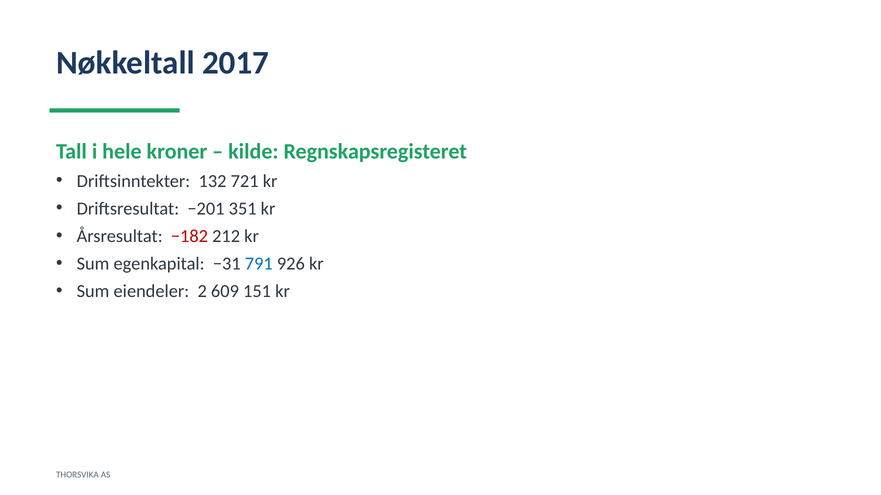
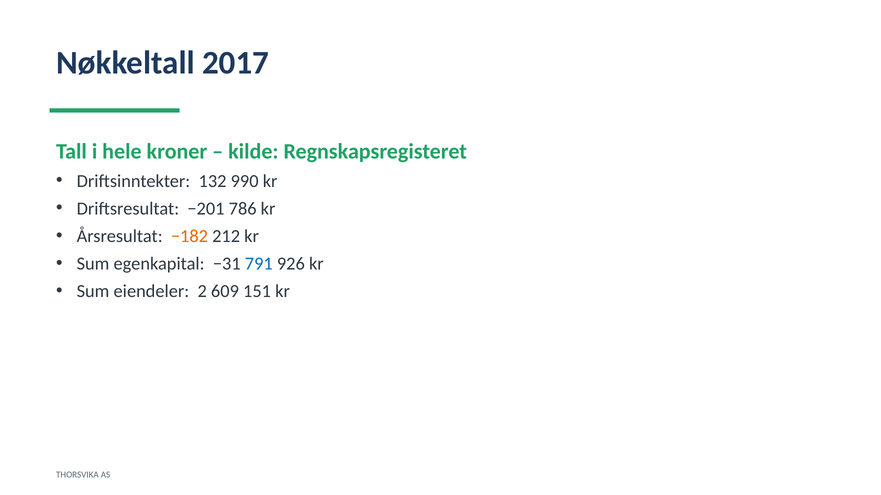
721: 721 -> 990 (245, 181)
351: 351 -> 786 (243, 209)
−182 colour: red -> orange (189, 236)
